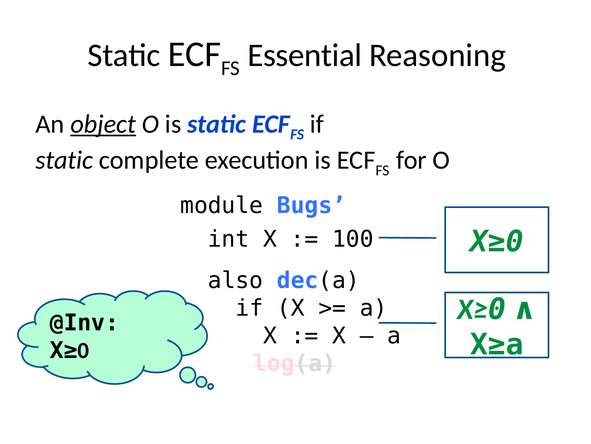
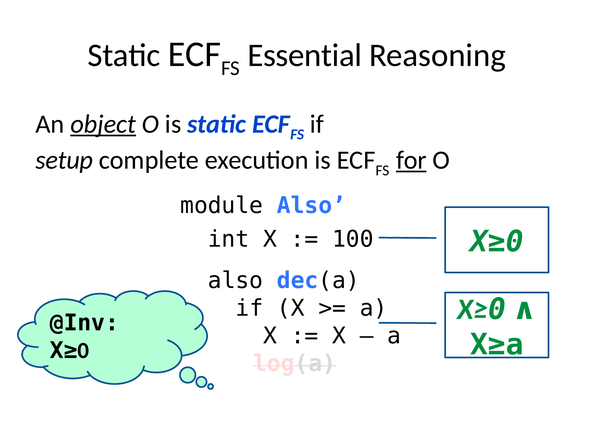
static: static -> setup (64, 160)
for underline: none -> present (411, 160)
module Bugs: Bugs -> Also (311, 205)
